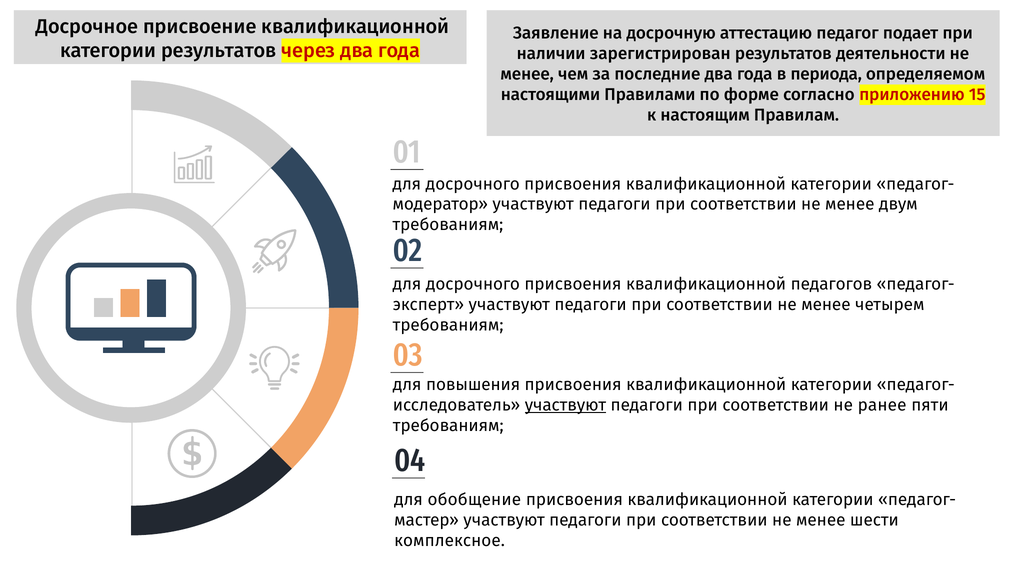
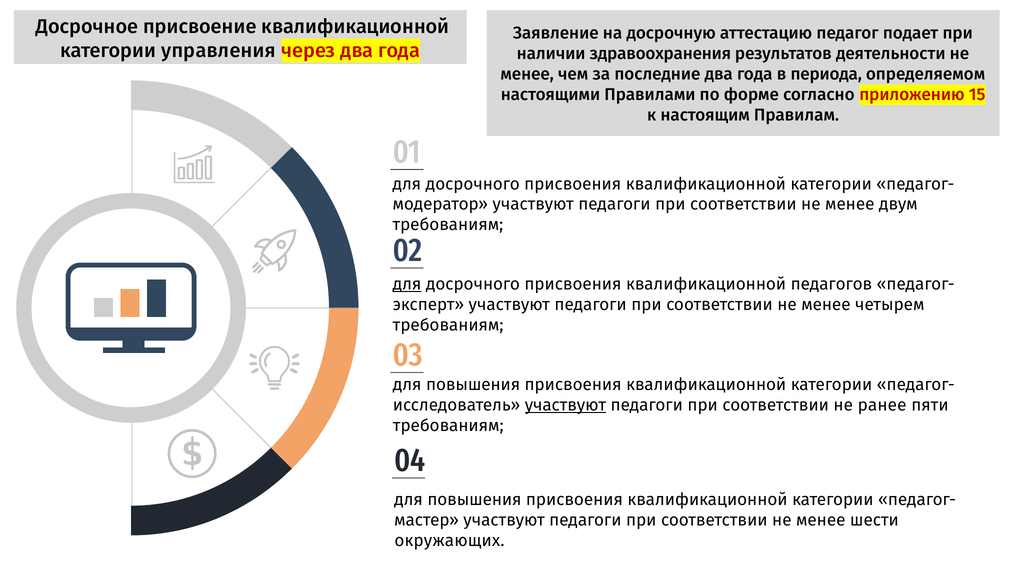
категории результатов: результатов -> управления (218, 50)
зарегистрирован: зарегистрирован -> здравоохранения (660, 54)
для underline: none -> present (407, 284)
обобщение: обобщение -> повышения (474, 500)
комплексное: комплексное -> окружающих (449, 541)
